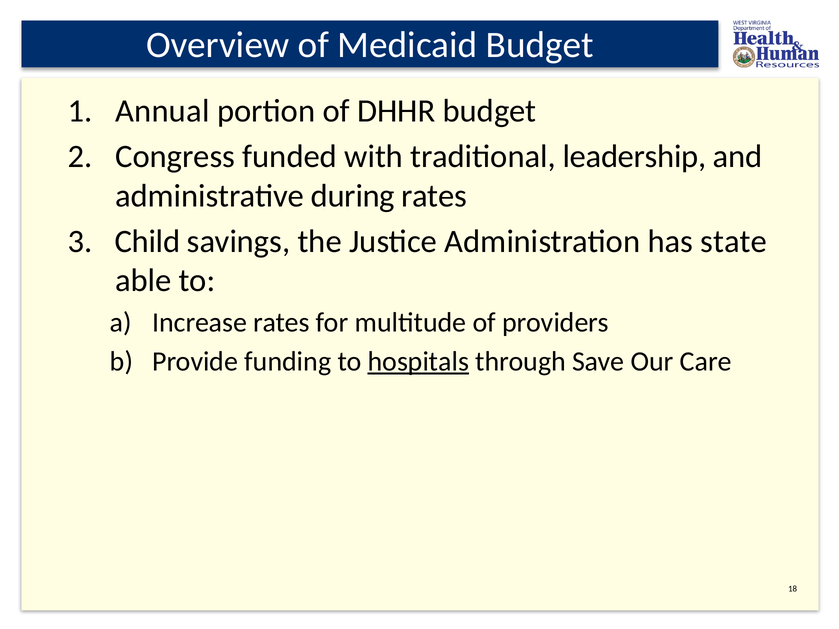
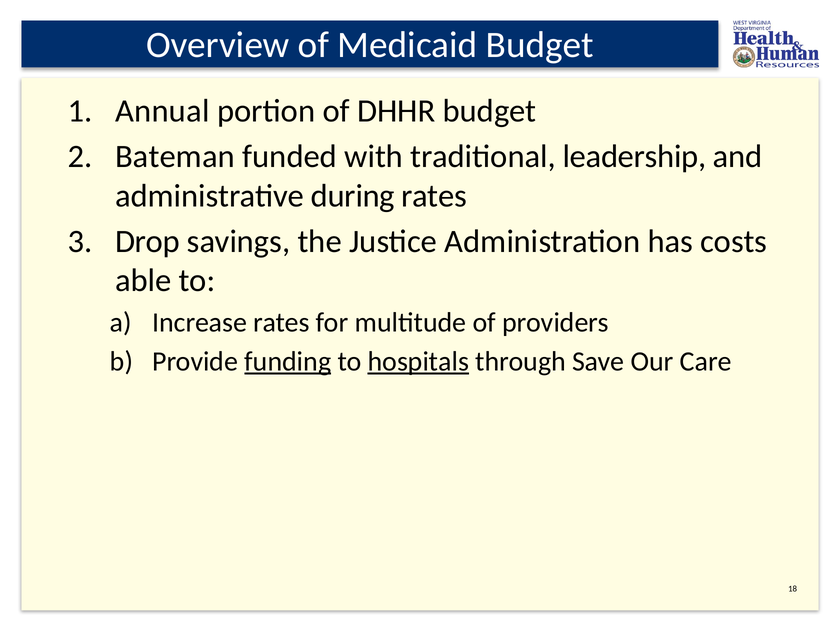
Congress: Congress -> Bateman (175, 157)
Child: Child -> Drop (148, 242)
state: state -> costs (734, 242)
funding underline: none -> present (288, 362)
